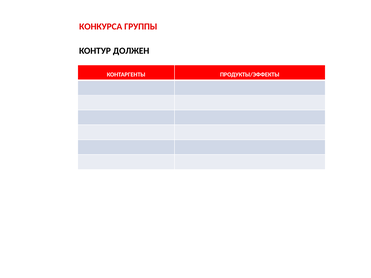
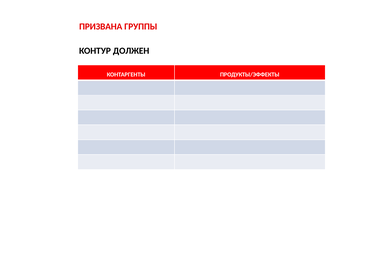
КОНКУРСА: КОНКУРСА -> ПРИЗВАНА (101, 27)
